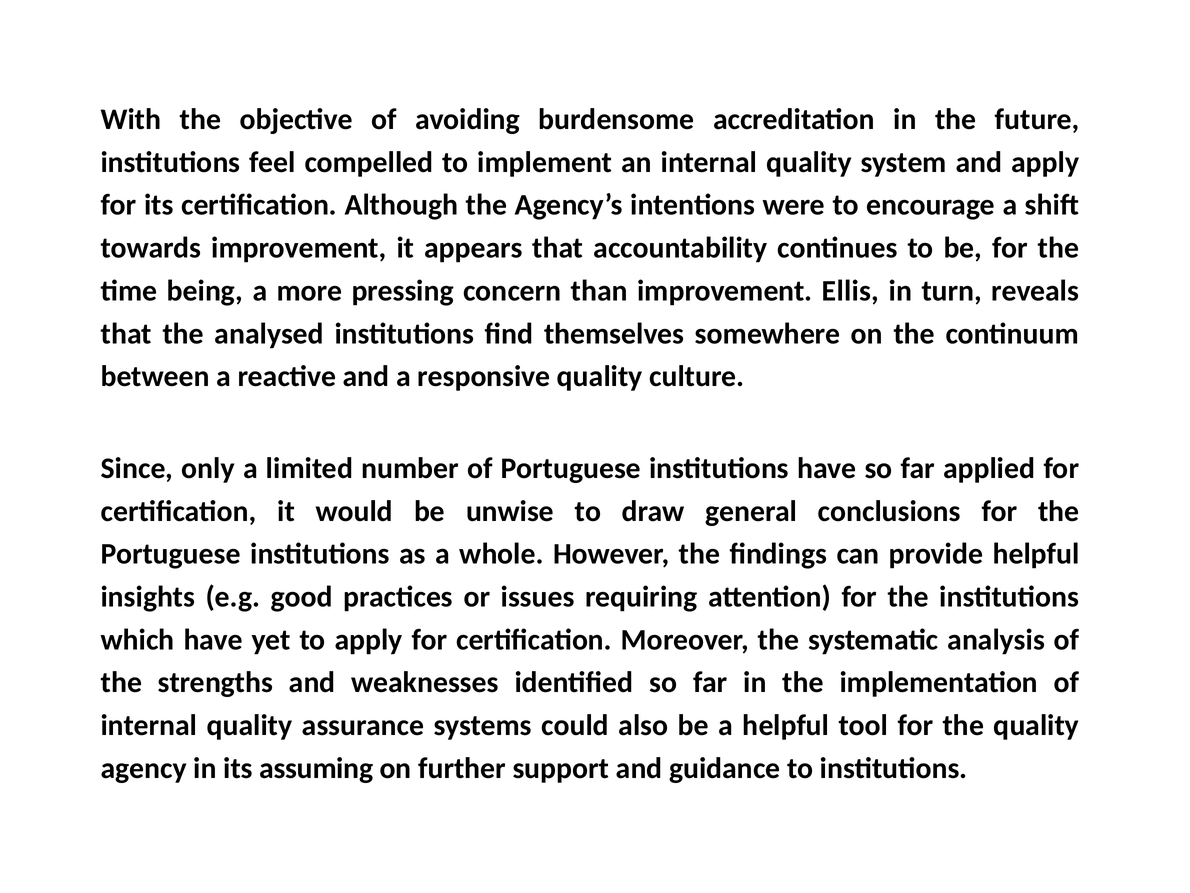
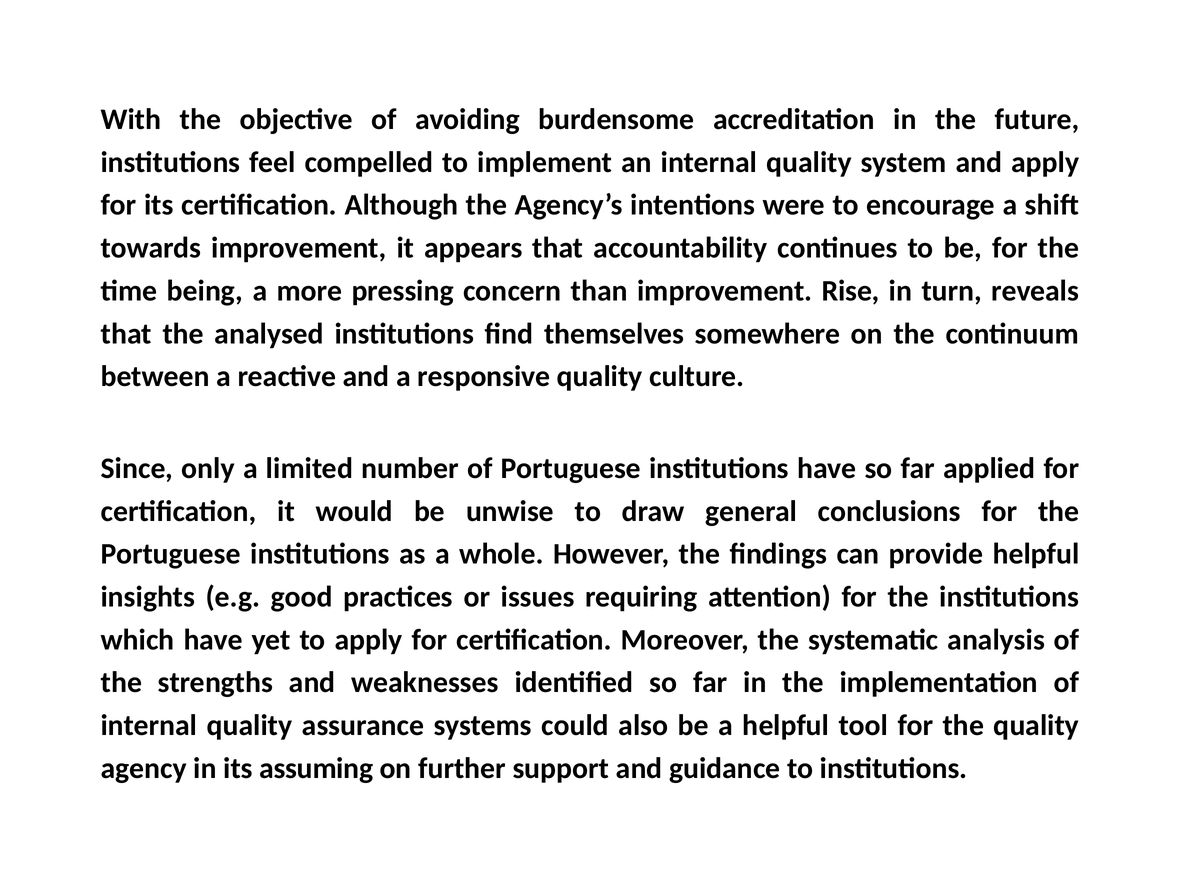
Ellis: Ellis -> Rise (851, 291)
